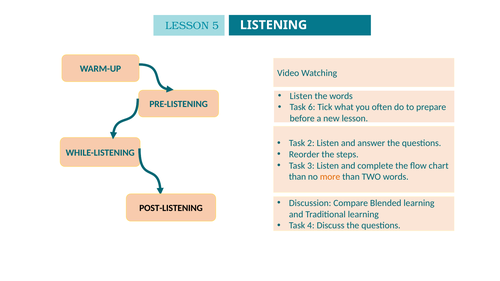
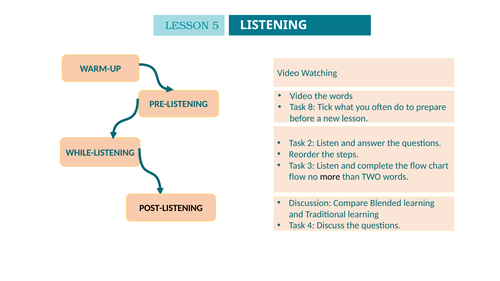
Listen: Listen -> Video (301, 96)
6: 6 -> 8 (312, 107)
than: than -> flow (297, 177)
more colour: orange -> black (330, 177)
